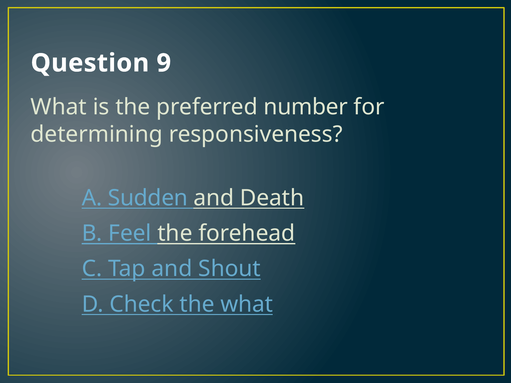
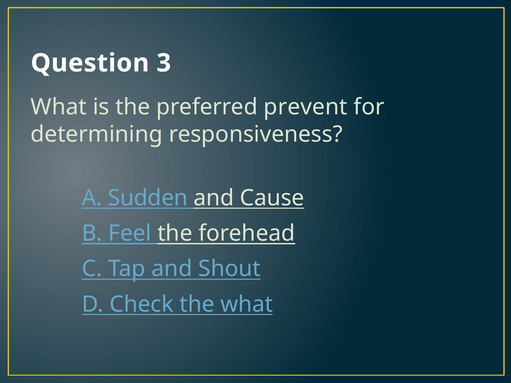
9: 9 -> 3 (164, 63)
number: number -> prevent (306, 107)
Death: Death -> Cause (272, 198)
